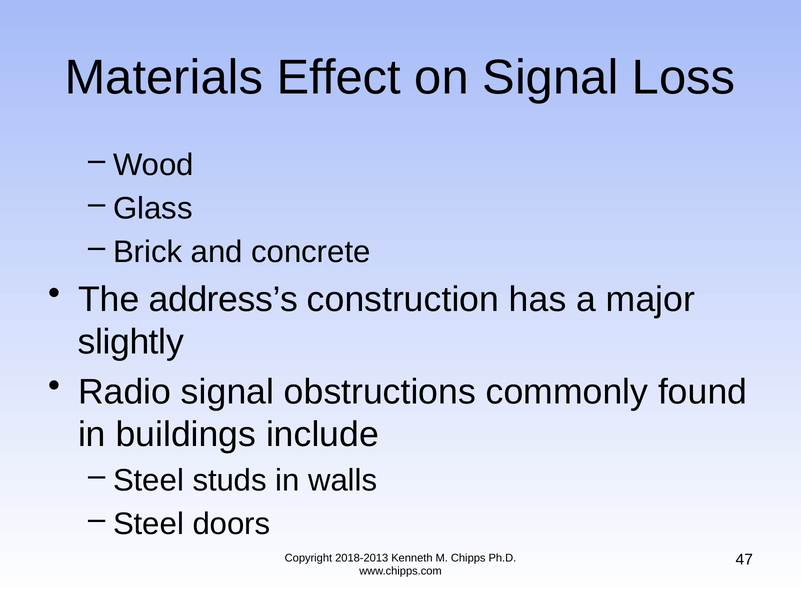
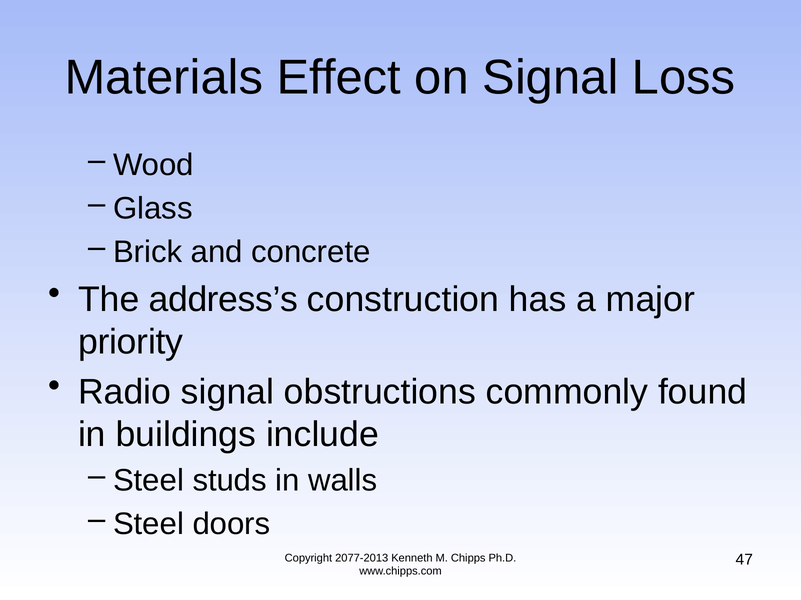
slightly: slightly -> priority (131, 343)
2018-2013: 2018-2013 -> 2077-2013 (362, 559)
